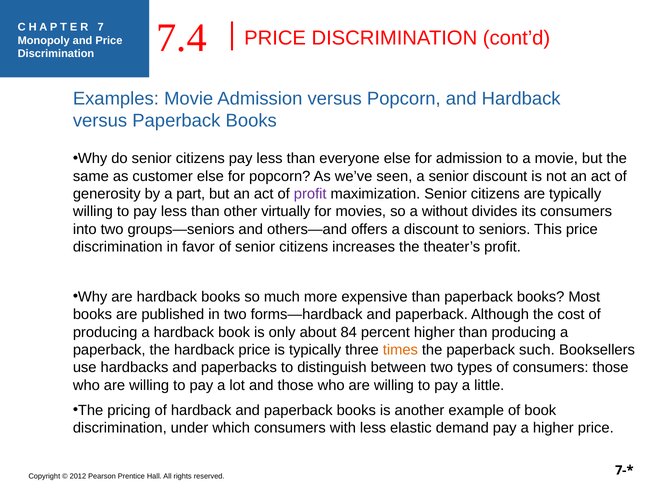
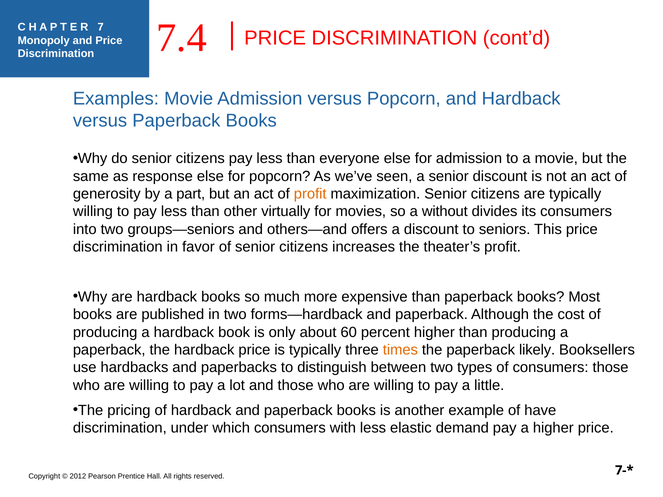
customer: customer -> response (163, 176)
profit colour: purple -> orange (310, 194)
84: 84 -> 60 (349, 332)
such: such -> likely (537, 350)
of book: book -> have (540, 410)
